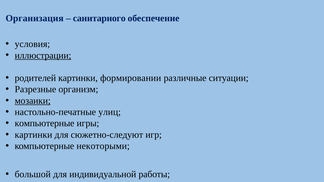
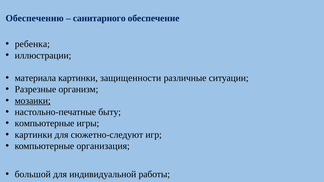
Организация: Организация -> Обеспечению (35, 18)
условия: условия -> ребенка (32, 44)
иллюстрации underline: present -> none (43, 55)
родителей: родителей -> материала (35, 78)
формировании: формировании -> защищенности (131, 78)
улиц: улиц -> быту (110, 112)
некоторыми: некоторыми -> организация (103, 146)
